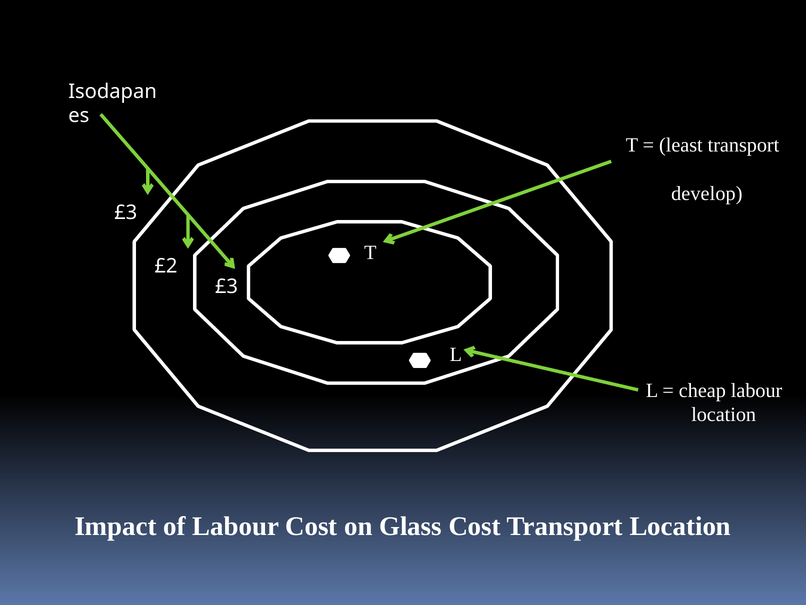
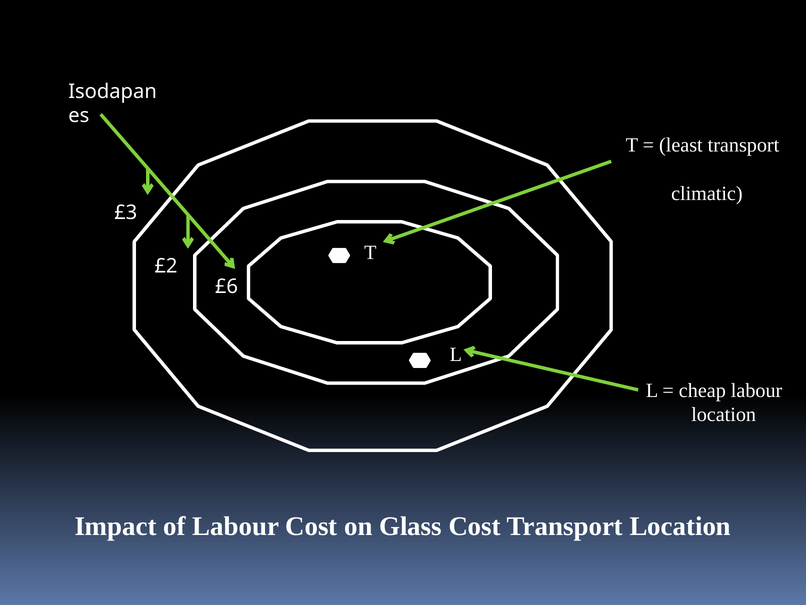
develop: develop -> climatic (707, 193)
£3: £3 -> £6 (227, 286)
